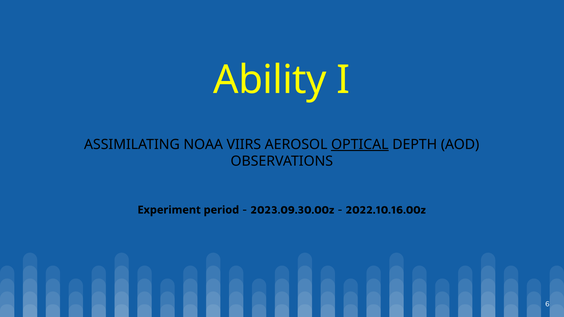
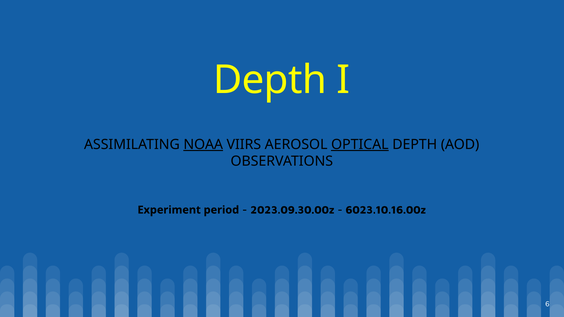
Ability: Ability -> Depth (270, 80)
NOAA underline: none -> present (203, 145)
2022.10.16.00z: 2022.10.16.00z -> 6023.10.16.00z (386, 210)
